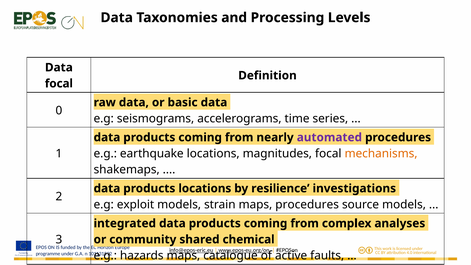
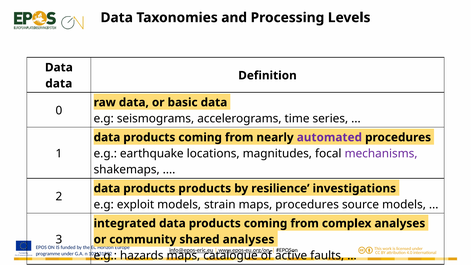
focal: focal -> data (59, 84)
mechanisms colour: orange -> purple (381, 153)
products locations: locations -> products (205, 188)
shared chemical: chemical -> analyses (249, 239)
